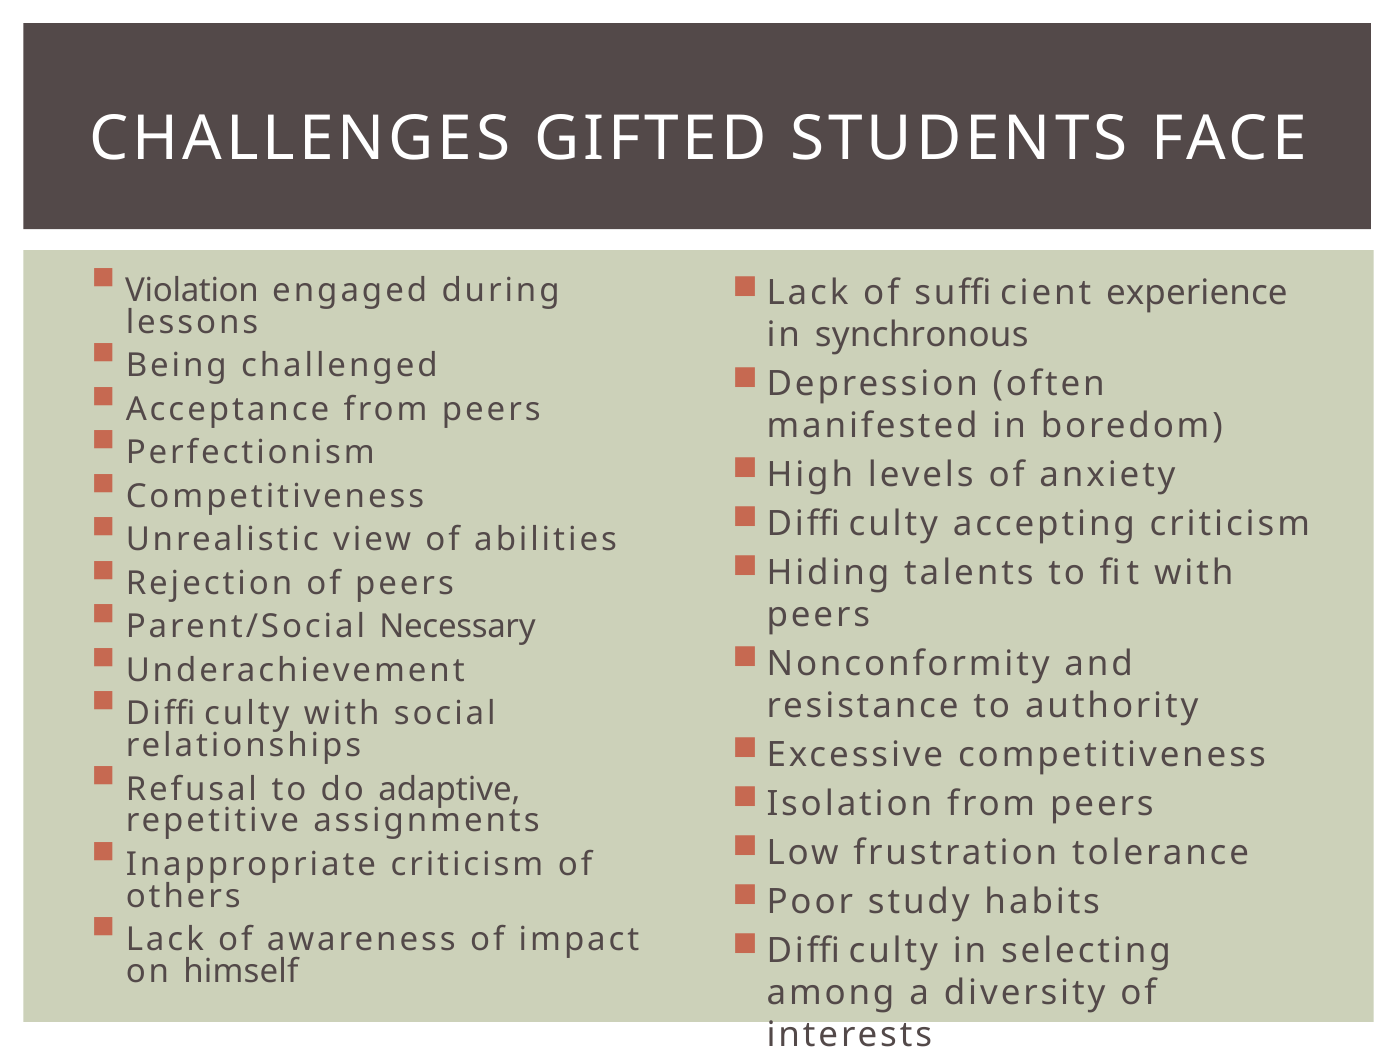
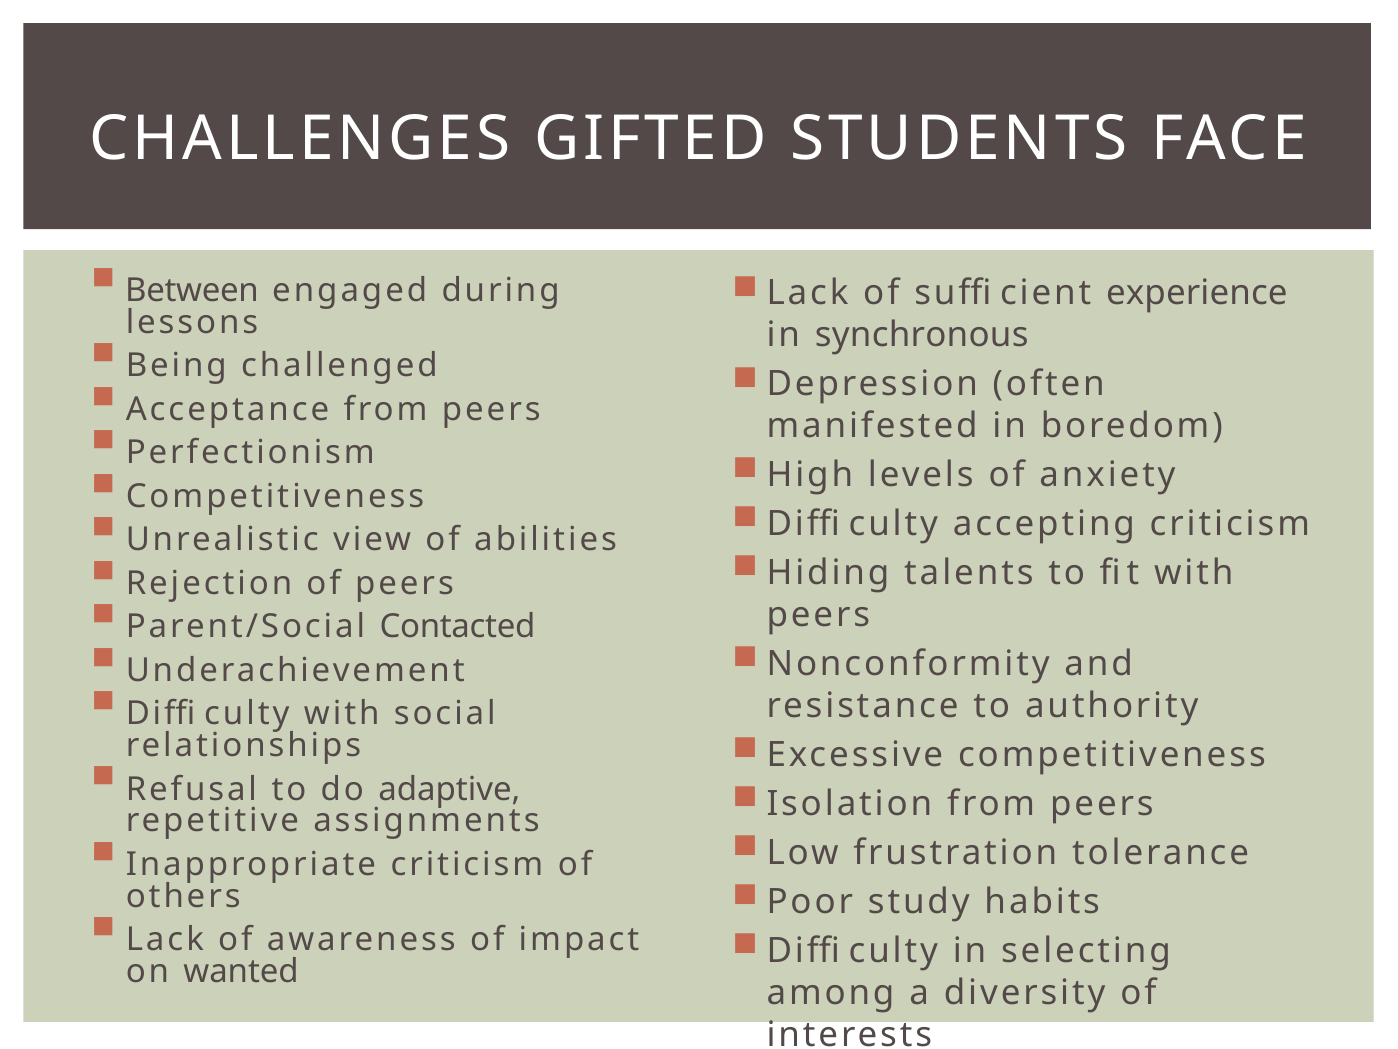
Violation: Violation -> Between (192, 291)
Necessary: Necessary -> Contacted (458, 627)
himself: himself -> wanted (241, 971)
